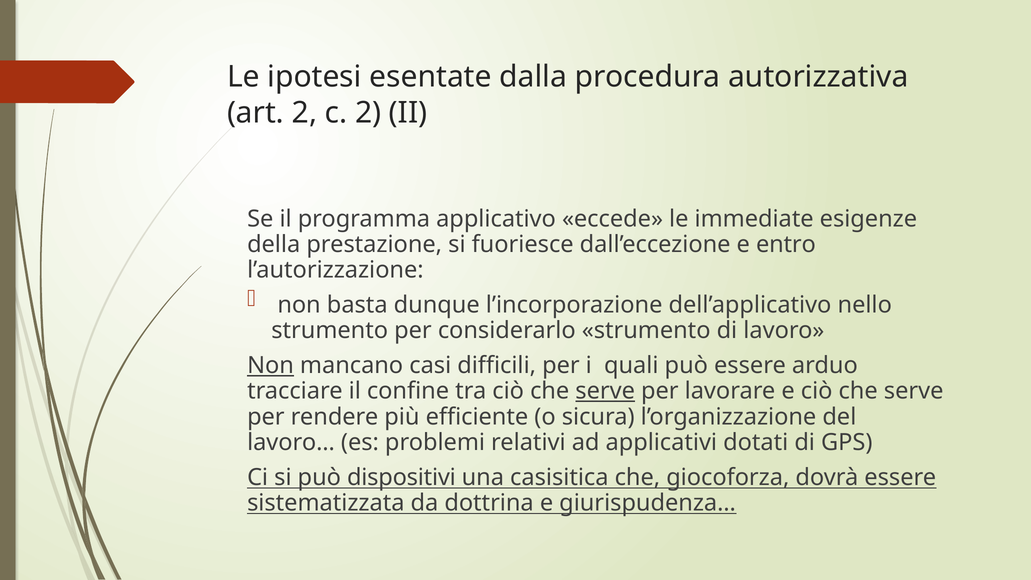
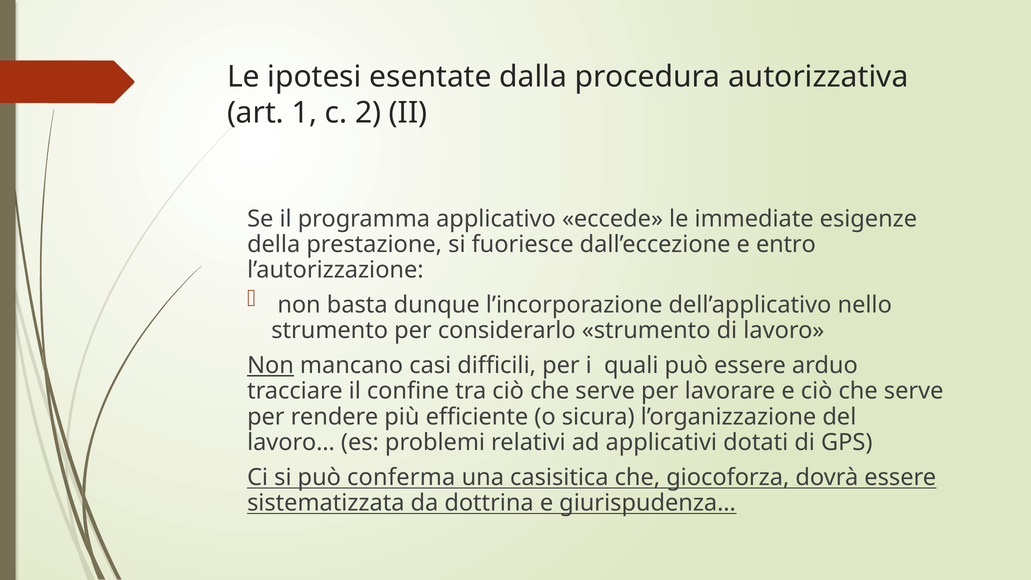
art 2: 2 -> 1 (304, 113)
serve underline: present -> none (605, 391)
dispositivi: dispositivi -> conferma (401, 477)
